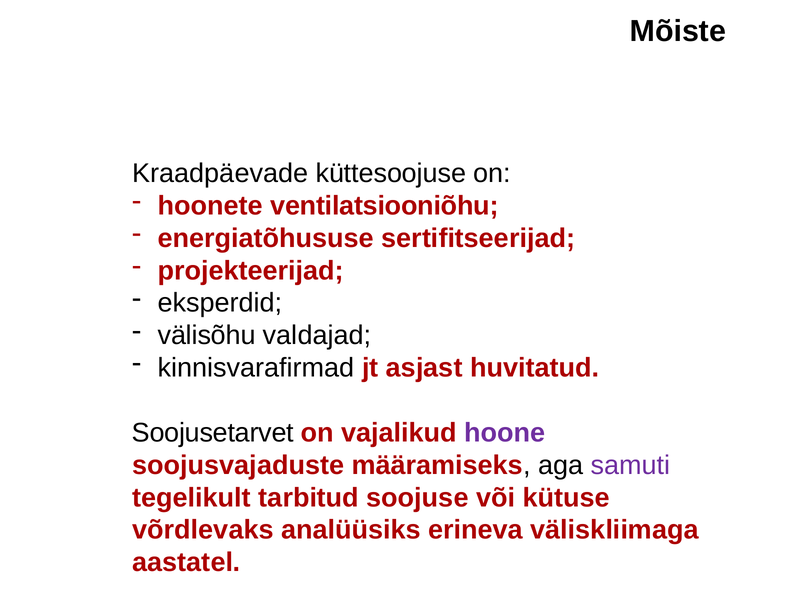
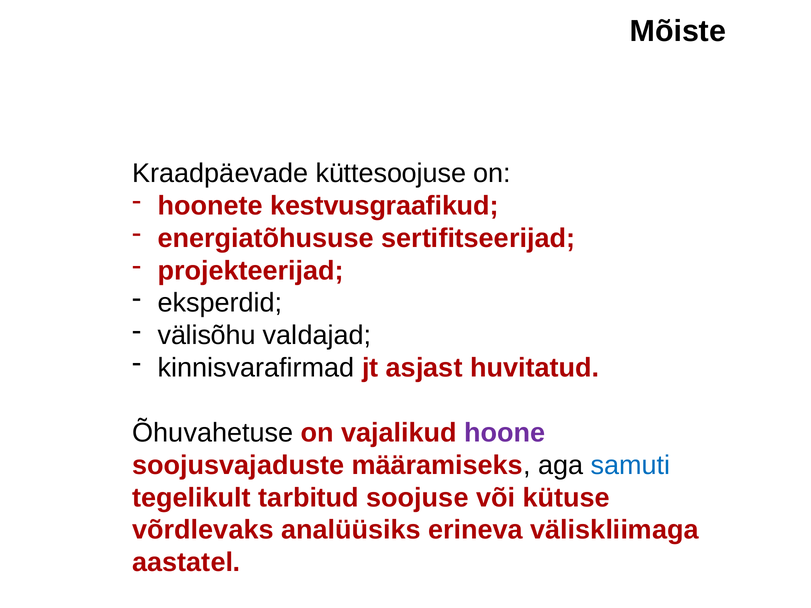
ventilatsiooniõhu: ventilatsiooniõhu -> kestvusgraafikud (384, 206)
Soojusetarvet: Soojusetarvet -> Õhuvahetuse (213, 433)
samuti colour: purple -> blue (630, 465)
